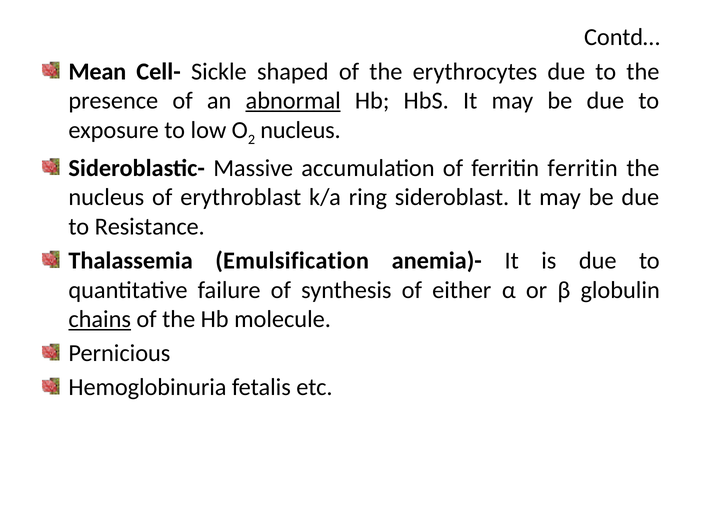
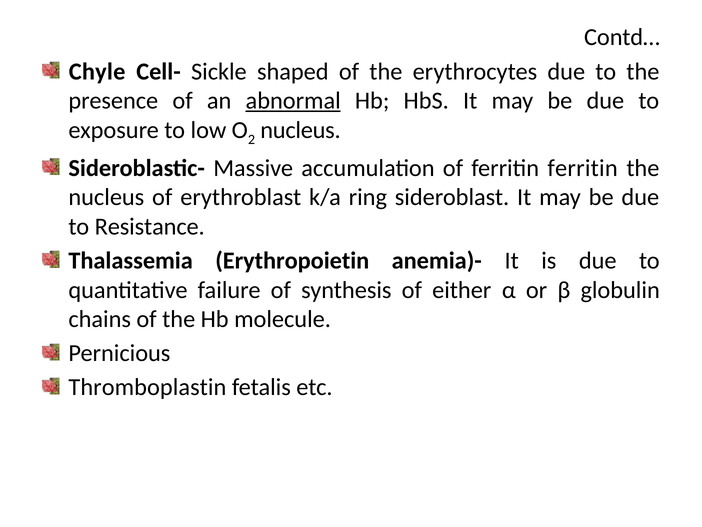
Mean: Mean -> Chyle (97, 71)
Emulsification: Emulsification -> Erythropoietin (292, 260)
chains underline: present -> none (100, 319)
Hemoglobinuria: Hemoglobinuria -> Thromboplastin (147, 387)
